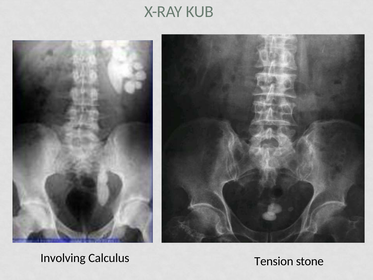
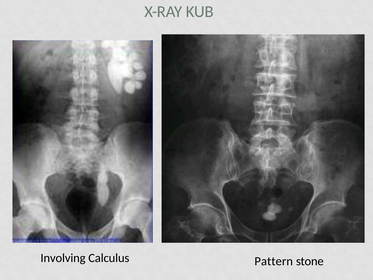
Tension: Tension -> Pattern (274, 261)
